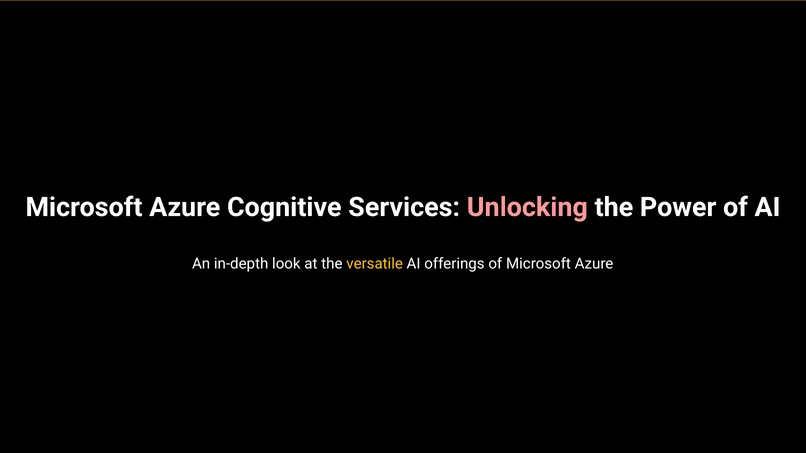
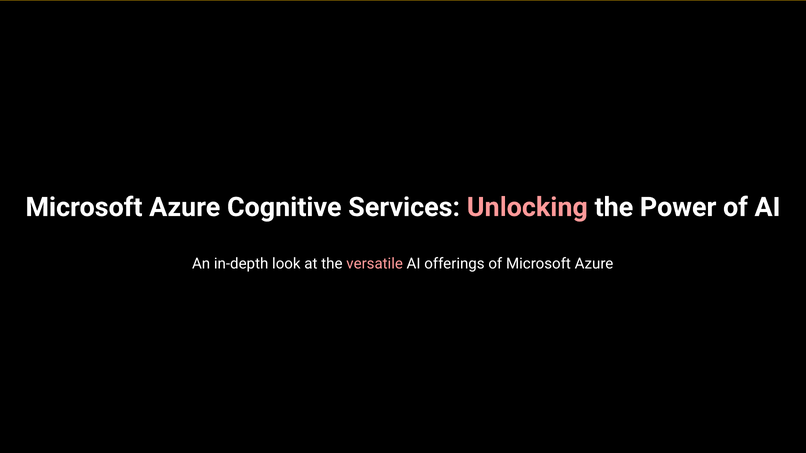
versatile colour: yellow -> pink (375, 264)
